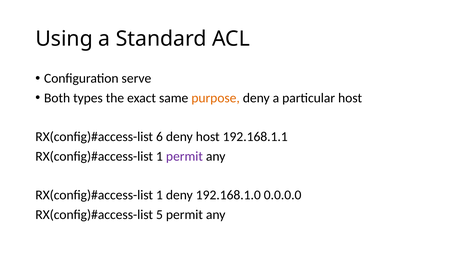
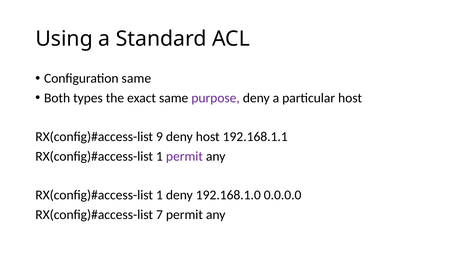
Configuration serve: serve -> same (136, 78)
purpose colour: orange -> purple (216, 98)
6: 6 -> 9 (160, 137)
5: 5 -> 7 (160, 215)
